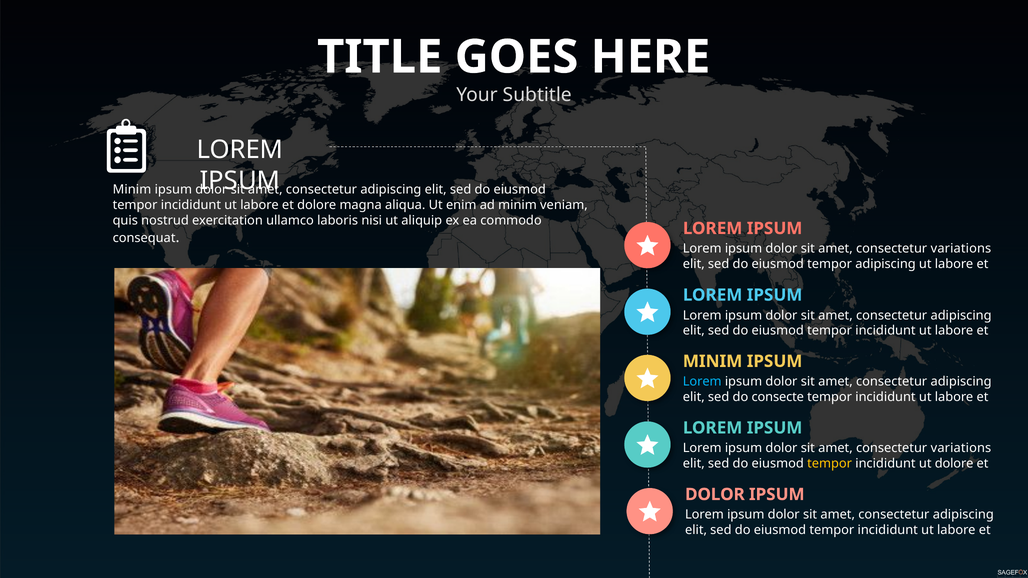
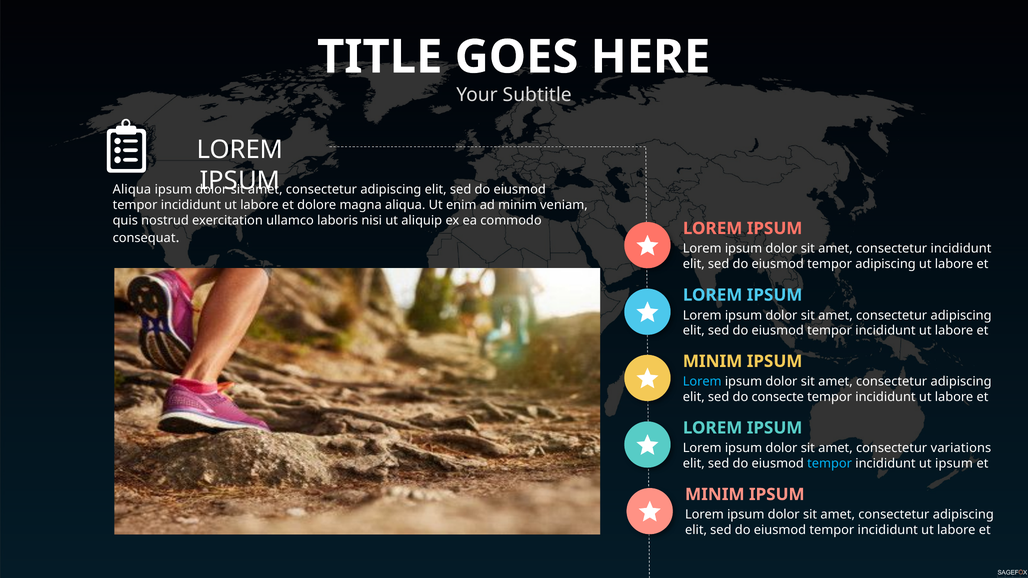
Minim: Minim -> Aliqua (132, 190)
variations: variations -> incididunt (961, 249)
tempor colour: yellow -> light blue (830, 464)
ut dolore: dolore -> ipsum (954, 464)
DOLOR: DOLOR -> MINIM (715, 495)
